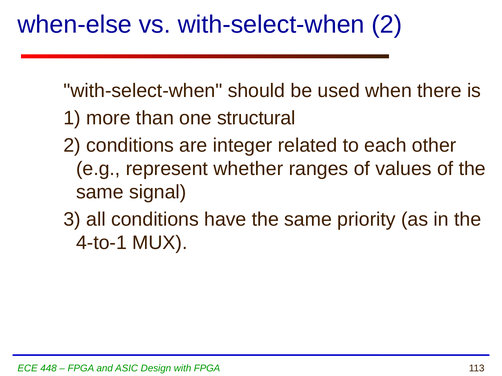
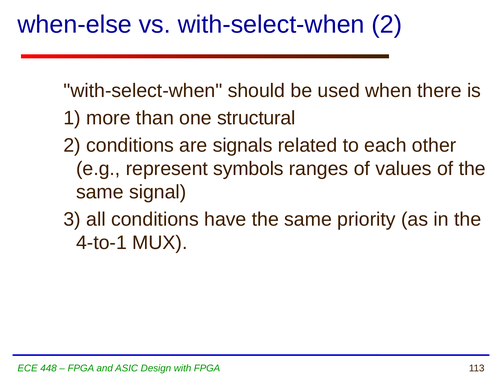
integer: integer -> signals (243, 146)
whether: whether -> symbols (249, 169)
